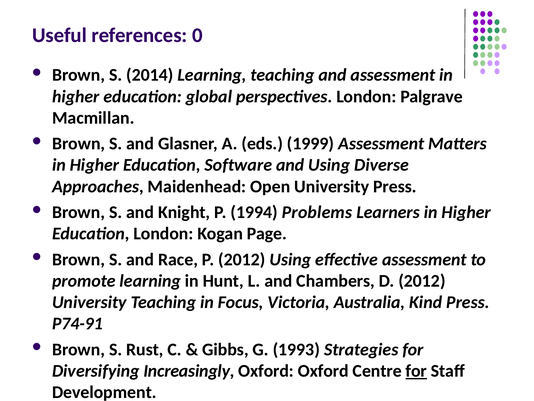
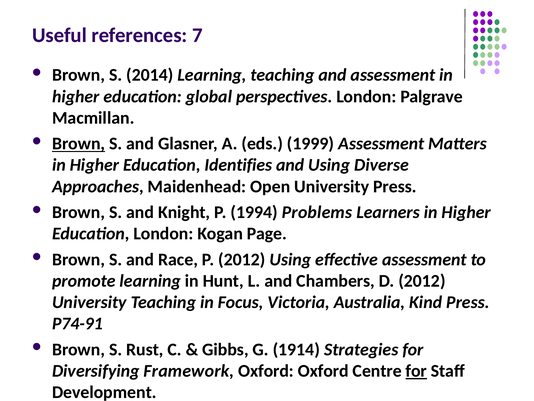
0: 0 -> 7 (197, 35)
Brown underline: none -> present (79, 144)
Software: Software -> Identifies (238, 165)
1993: 1993 -> 1914 (296, 349)
Increasingly: Increasingly -> Framework (189, 371)
